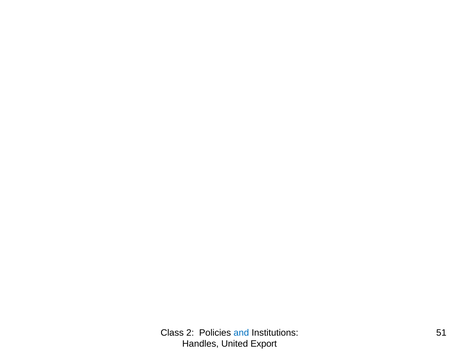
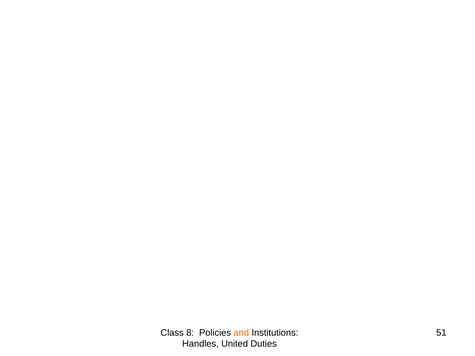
2: 2 -> 8 (190, 333)
and colour: blue -> orange (241, 333)
Export: Export -> Duties (264, 344)
